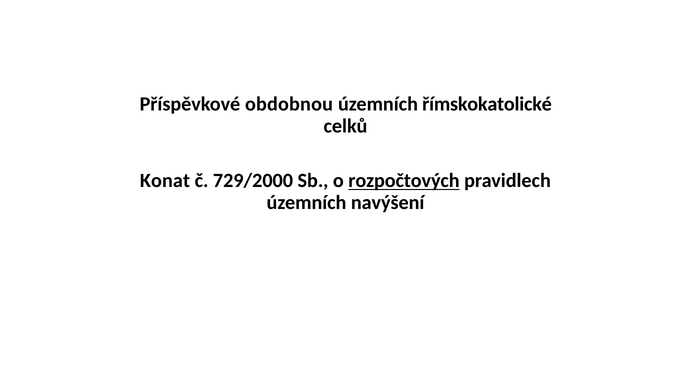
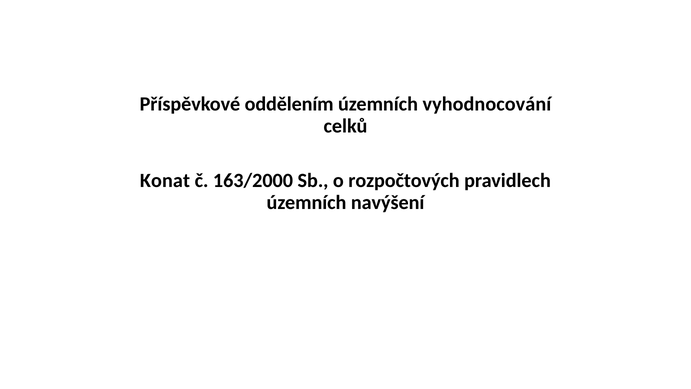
obdobnou: obdobnou -> oddělením (289, 104)
římskokatolické: římskokatolické -> vyhodnocování (487, 104)
729/2000: 729/2000 -> 163/2000 (253, 181)
rozpočtových underline: present -> none (404, 181)
